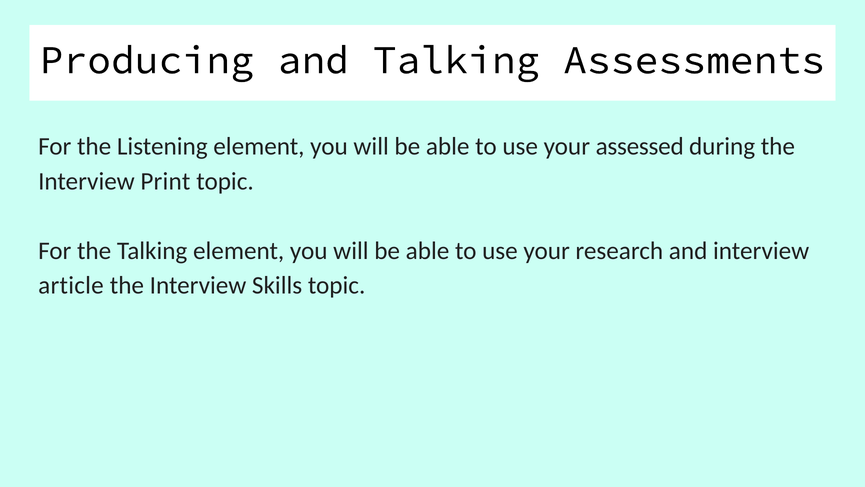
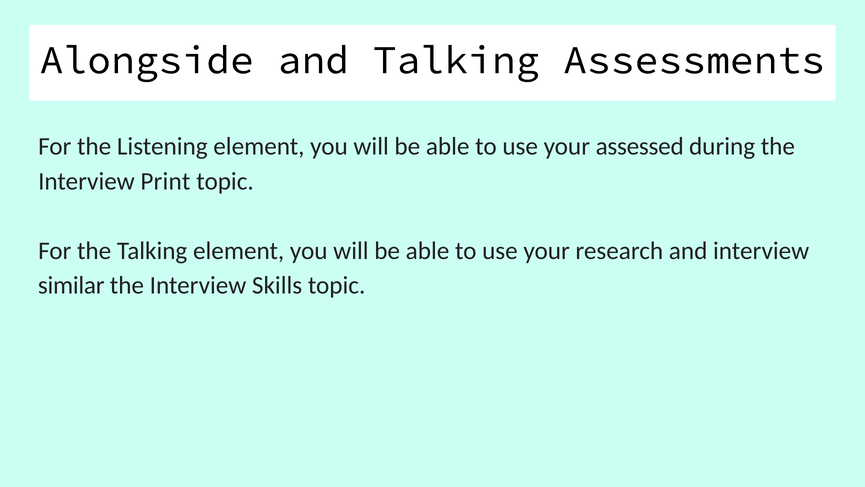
Producing: Producing -> Alongside (147, 60)
article: article -> similar (71, 285)
